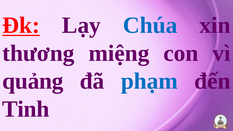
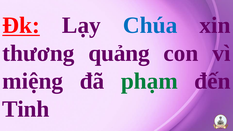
miệng: miệng -> quảng (119, 53)
quảng: quảng -> miệng (33, 81)
phạm colour: blue -> green (149, 81)
